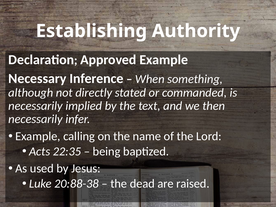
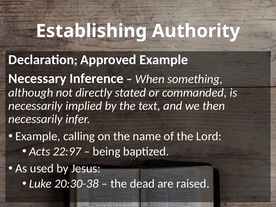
22:35: 22:35 -> 22:97 (67, 151)
20:88-38: 20:88-38 -> 20:30-38 (77, 184)
